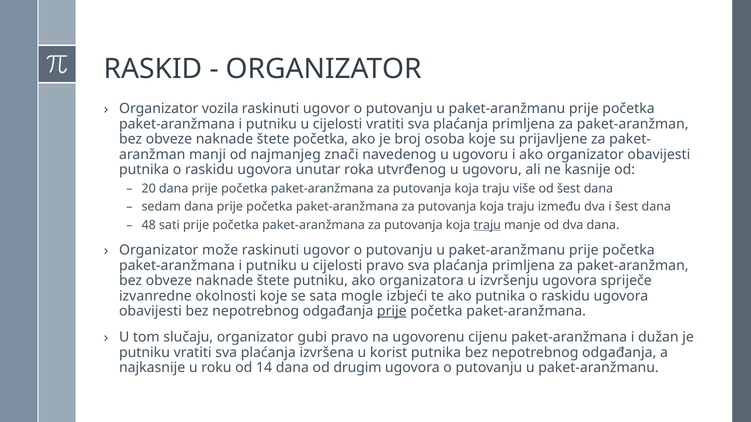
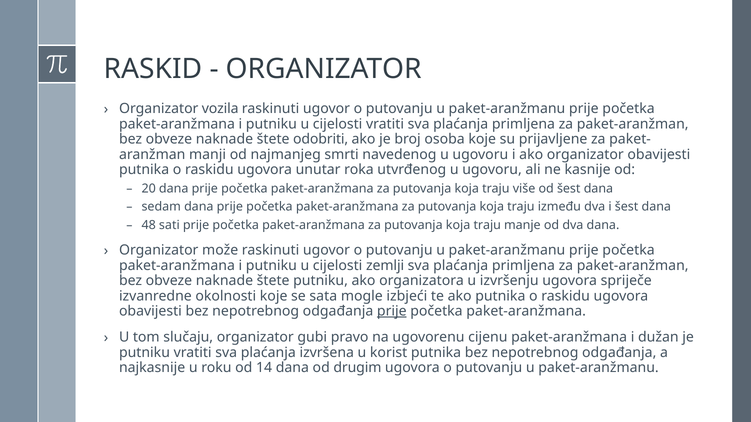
štete početka: početka -> odobriti (321, 139)
znači: znači -> smrti (342, 155)
traju underline: present -> none (487, 225)
cijelosti pravo: pravo -> zemlji (385, 266)
